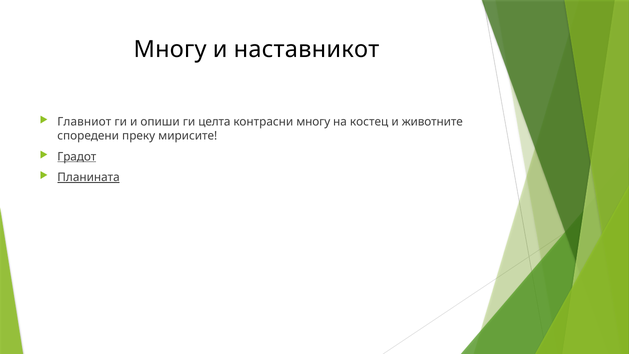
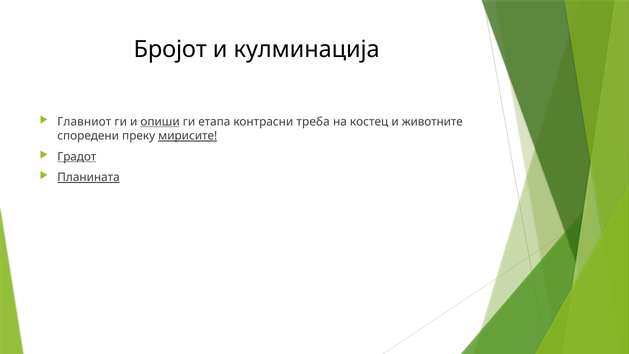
Многу: Многу -> Бројот (170, 50)
наставникот: наставникот -> кулминација (307, 50)
опиши underline: none -> present (160, 122)
целта: целта -> етапа (214, 122)
контрасни многу: многу -> треба (313, 122)
мирисите underline: none -> present (188, 136)
